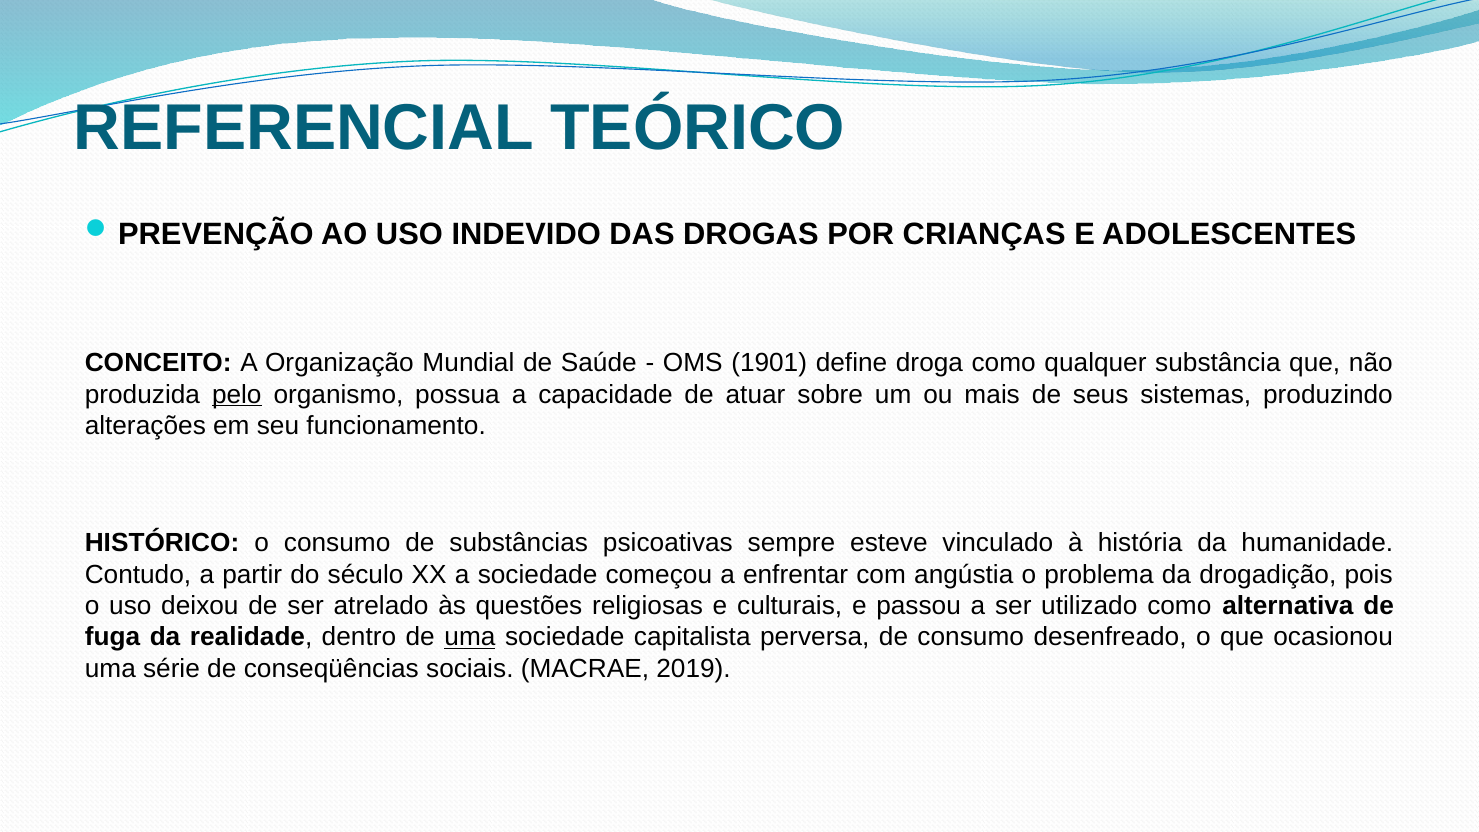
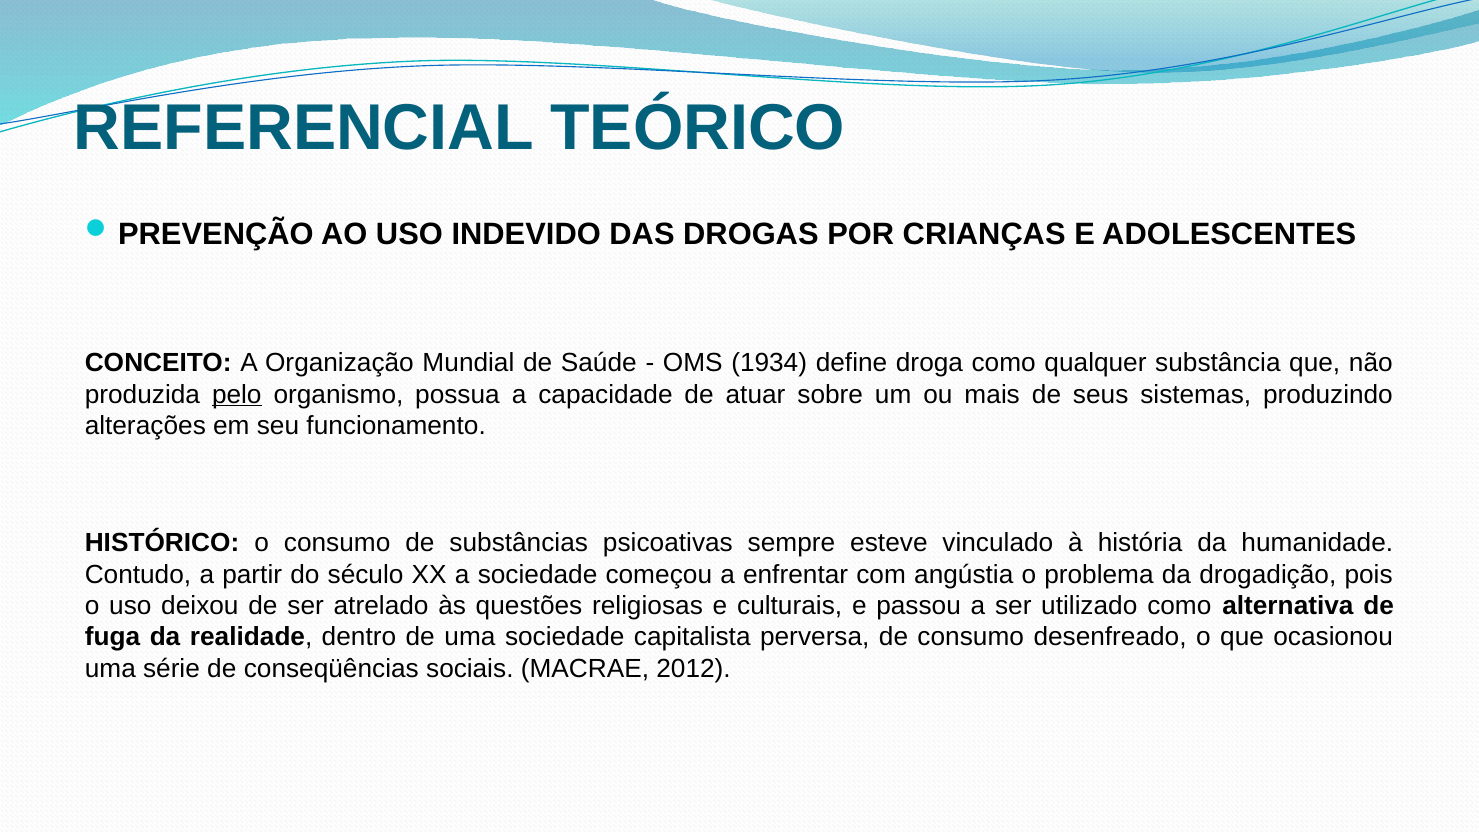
1901: 1901 -> 1934 (769, 363)
uma underline: present -> none (470, 637)
2019: 2019 -> 2012 (694, 669)
